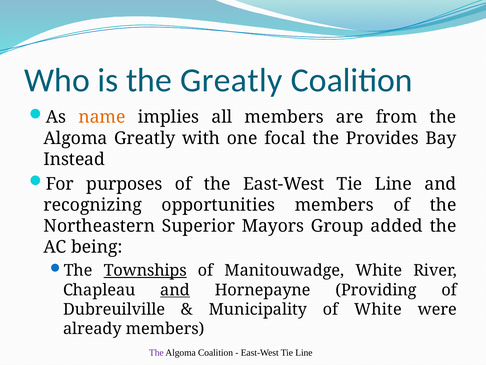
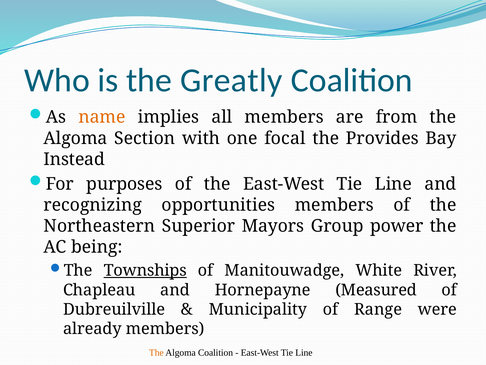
Algoma Greatly: Greatly -> Section (145, 138)
added: added -> power (397, 226)
and underline: present -> none (175, 290)
Providing: Providing -> Measured (376, 290)
of White: White -> Range (378, 309)
The colour: purple -> orange (156, 352)
